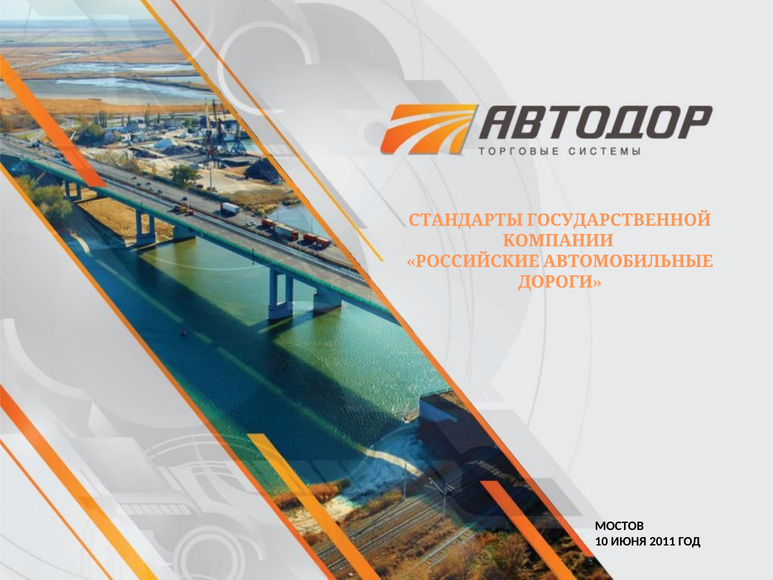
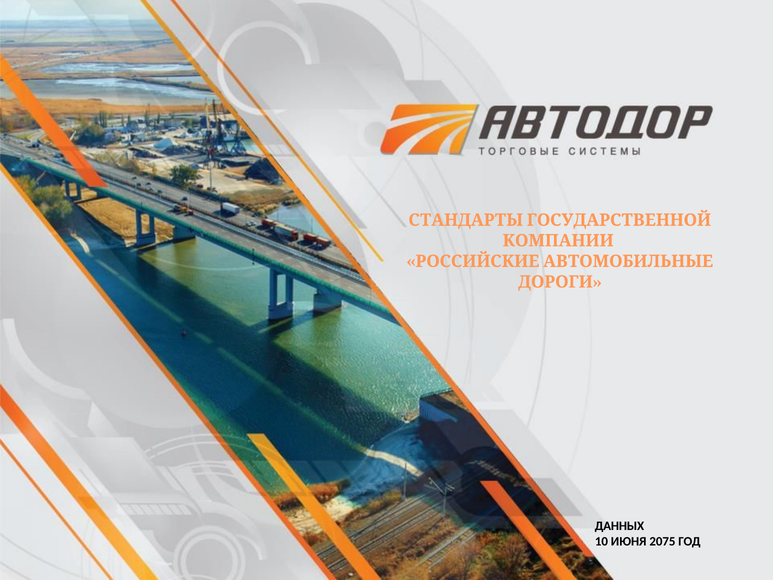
МОСТОВ: МОСТОВ -> ДАННЫХ (619, 526)
2011: 2011 -> 2075 (662, 541)
